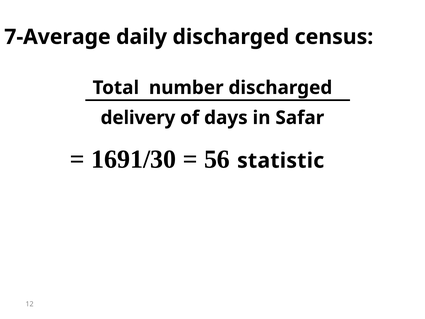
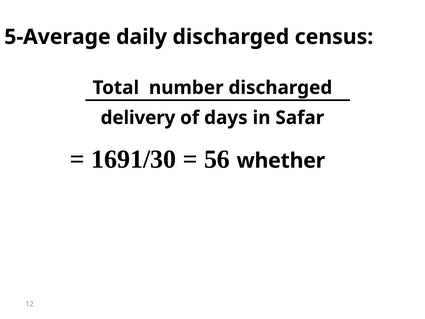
7-Average: 7-Average -> 5-Average (57, 37)
statistic: statistic -> whether (281, 161)
